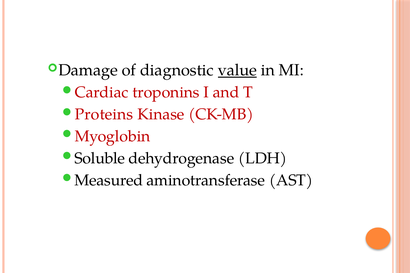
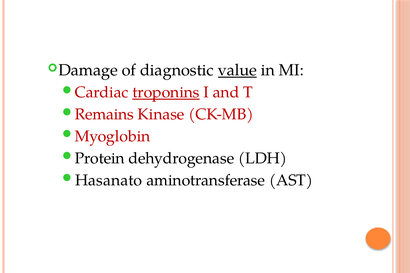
troponins underline: none -> present (166, 93)
Proteins: Proteins -> Remains (104, 115)
Soluble: Soluble -> Protein (100, 159)
Measured: Measured -> Hasanato (109, 181)
